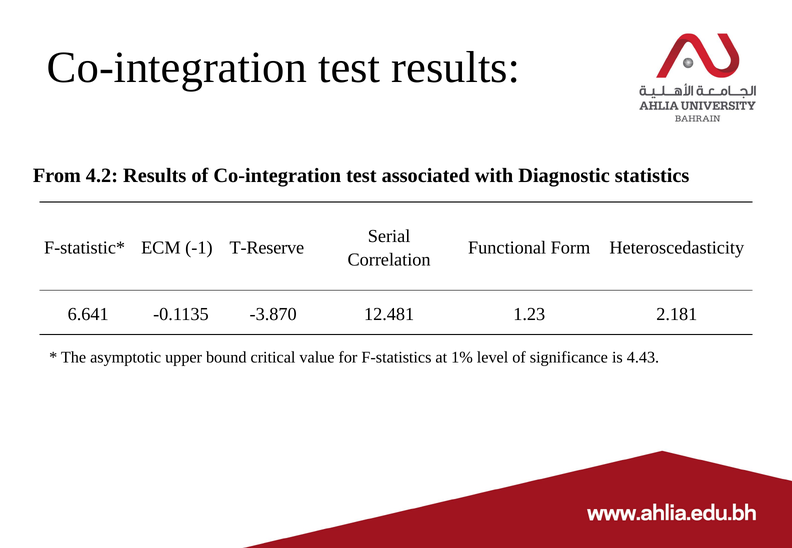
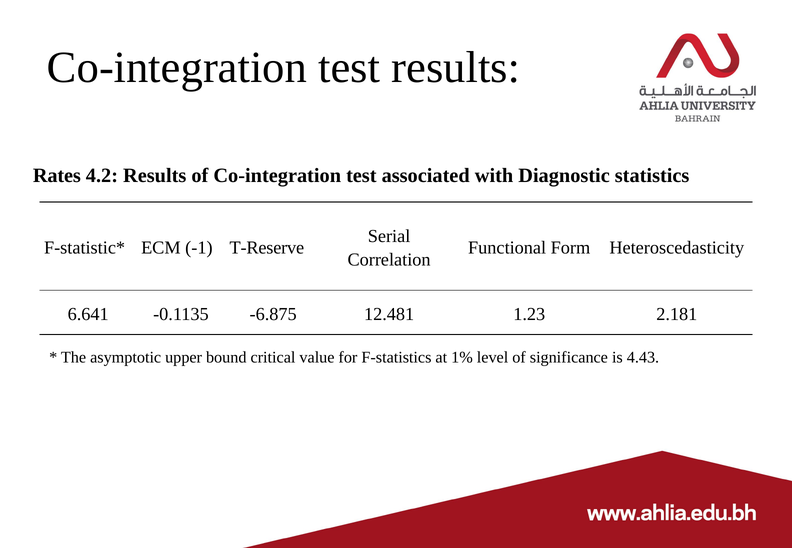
From: From -> Rates (57, 175)
-3.870: -3.870 -> -6.875 (273, 314)
